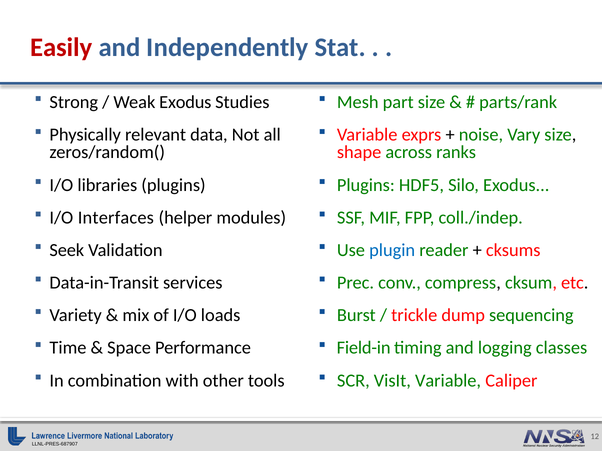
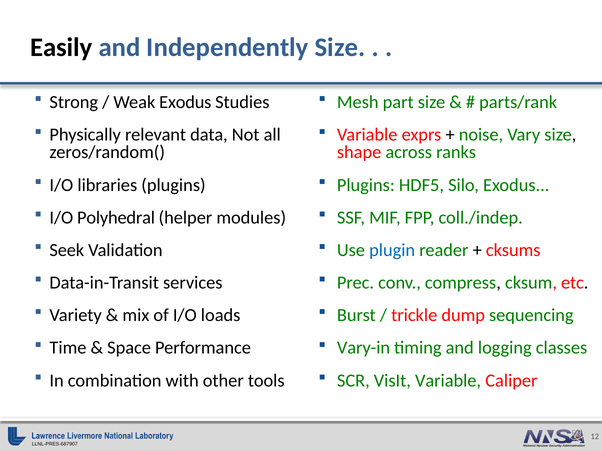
Easily colour: red -> black (61, 47)
Independently Stat: Stat -> Size (340, 47)
Interfaces: Interfaces -> Polyhedral (116, 218)
Field-in: Field-in -> Vary-in (364, 348)
